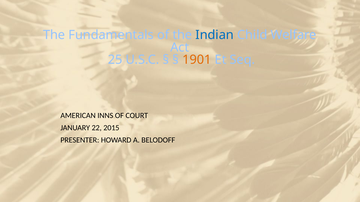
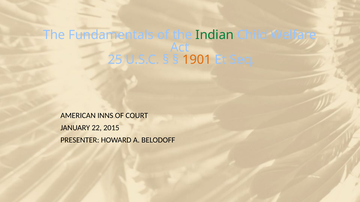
Indian colour: blue -> green (215, 35)
